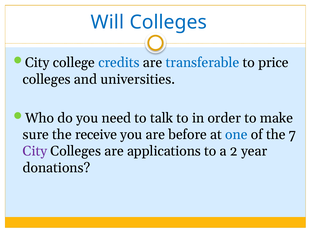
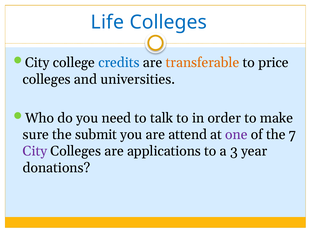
Will: Will -> Life (107, 22)
transferable colour: blue -> orange (202, 63)
receive: receive -> submit (96, 135)
before: before -> attend (188, 135)
one colour: blue -> purple (236, 135)
2: 2 -> 3 (234, 151)
